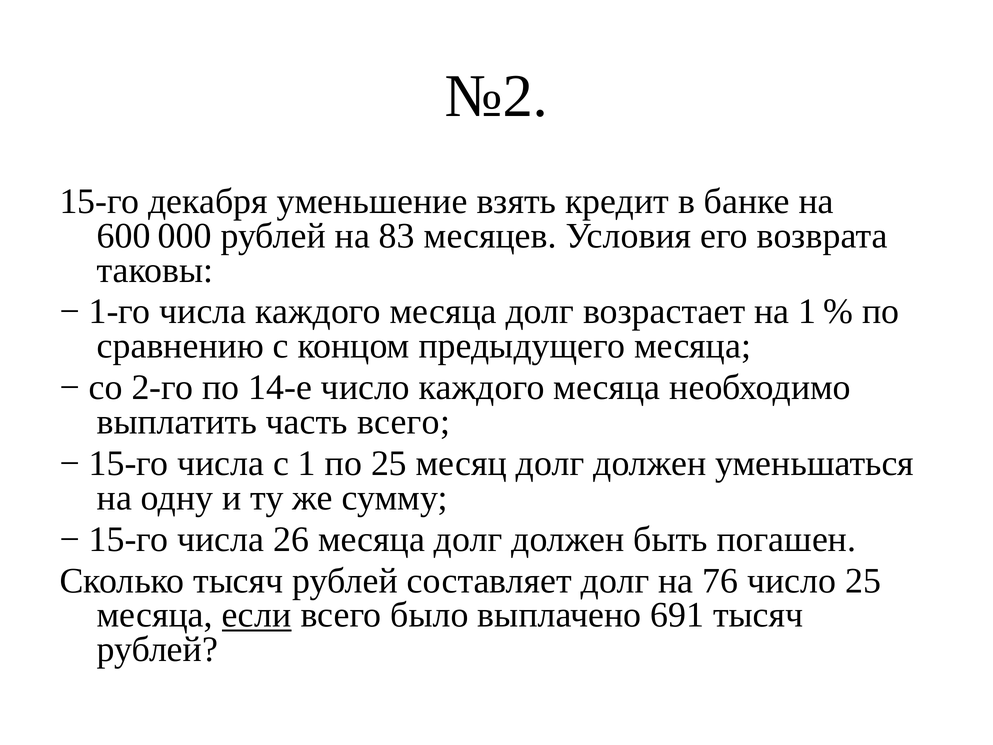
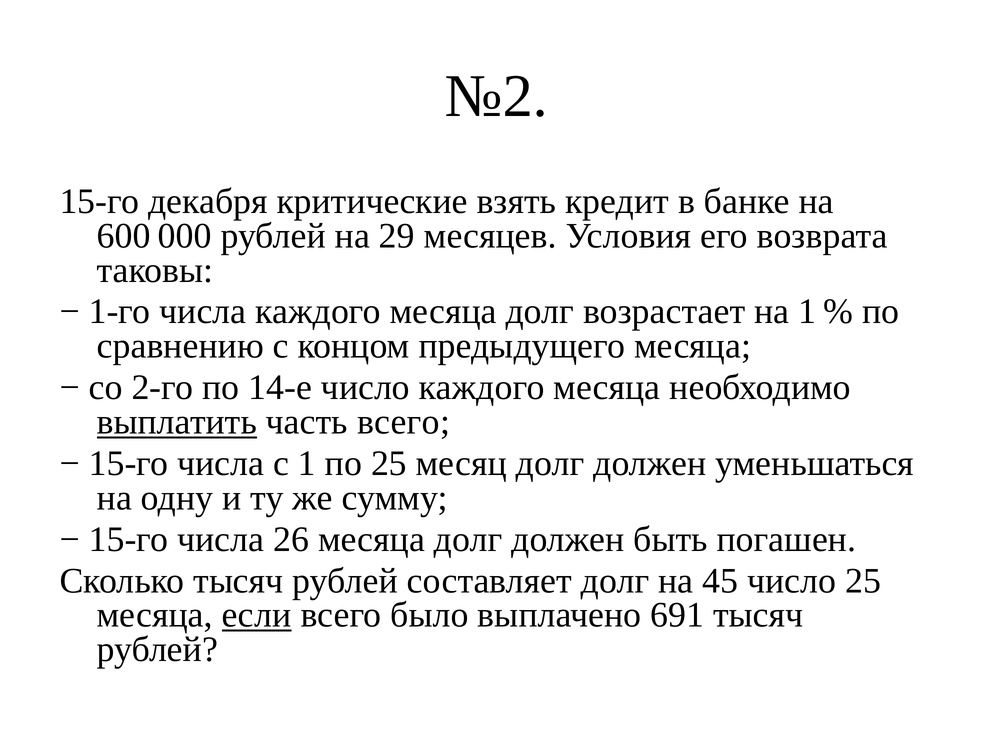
уменьшение: уменьшение -> критические (372, 201)
83: 83 -> 29 (397, 236)
выплатить underline: none -> present (177, 422)
76: 76 -> 45 (720, 581)
